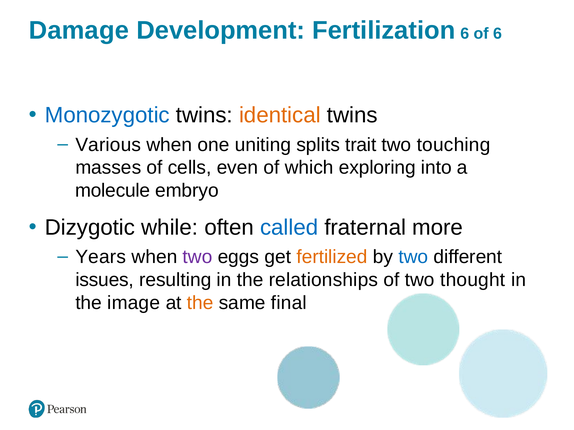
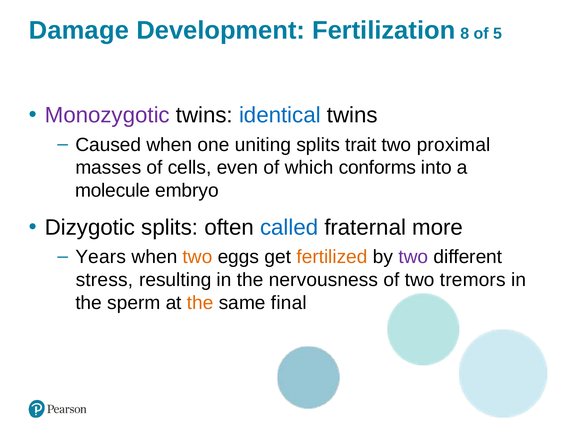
Fertilization 6: 6 -> 8 (465, 34)
of 6: 6 -> 5 (497, 34)
Monozygotic colour: blue -> purple (107, 115)
identical colour: orange -> blue (280, 115)
Various: Various -> Caused (108, 145)
touching: touching -> proximal (454, 145)
exploring: exploring -> conforms (377, 168)
Dizygotic while: while -> splits (170, 228)
two colour: purple -> orange (198, 257)
two colour: blue -> purple (413, 257)
issues: issues -> stress (104, 280)
relationships: relationships -> nervousness (323, 280)
thought: thought -> tremors (473, 280)
image: image -> sperm (134, 303)
